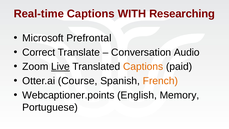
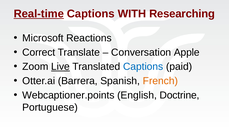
Real-time underline: none -> present (39, 14)
Prefrontal: Prefrontal -> Reactions (89, 38)
Audio: Audio -> Apple (187, 52)
Captions colour: orange -> blue (143, 67)
Course: Course -> Barrera (78, 81)
Memory: Memory -> Doctrine (180, 95)
